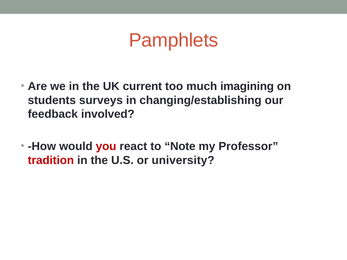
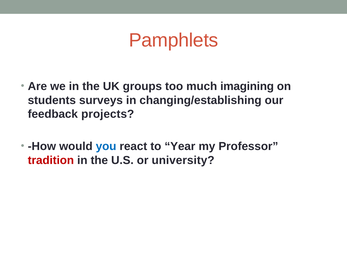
current: current -> groups (142, 86)
involved: involved -> projects (108, 114)
you colour: red -> blue (106, 147)
Note: Note -> Year (180, 147)
